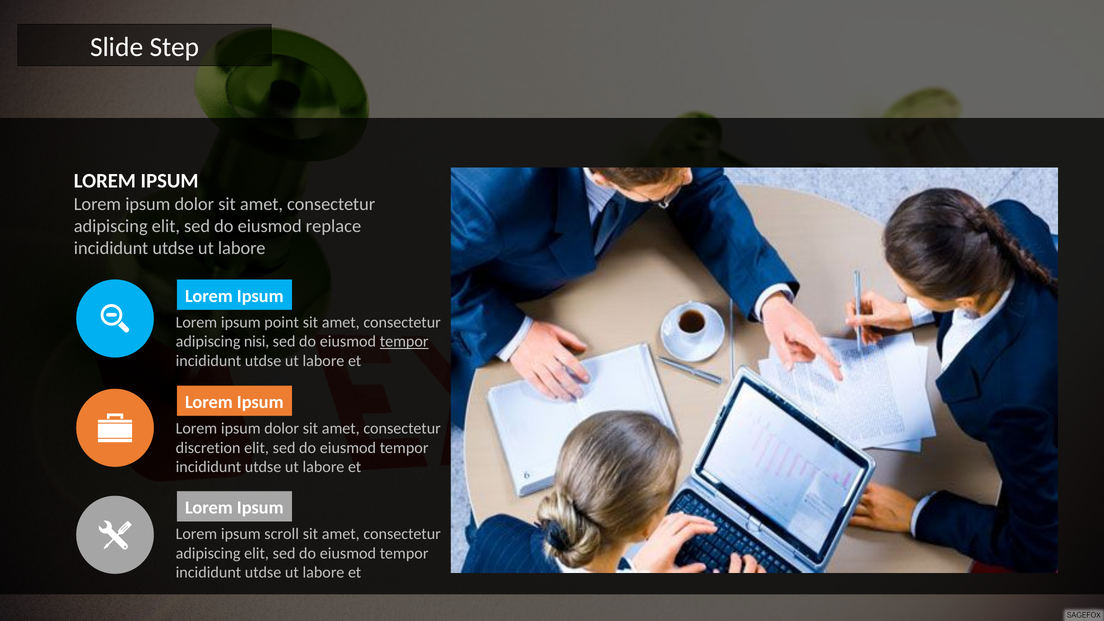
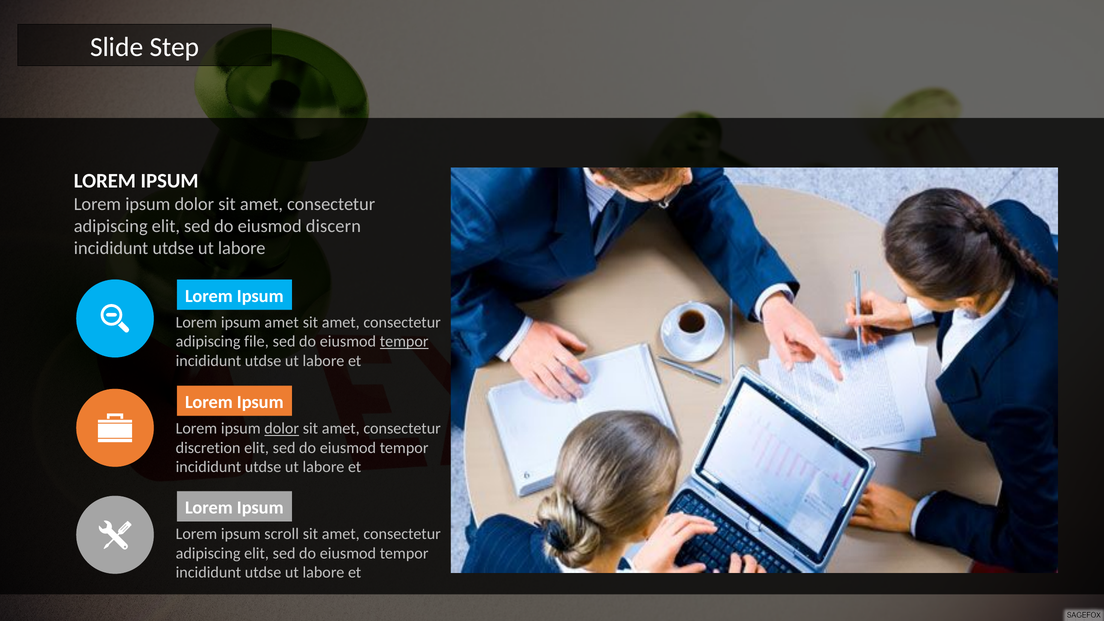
replace: replace -> discern (333, 226)
ipsum point: point -> amet (282, 322)
nisi: nisi -> file (257, 342)
dolor underline: none -> present (282, 428)
